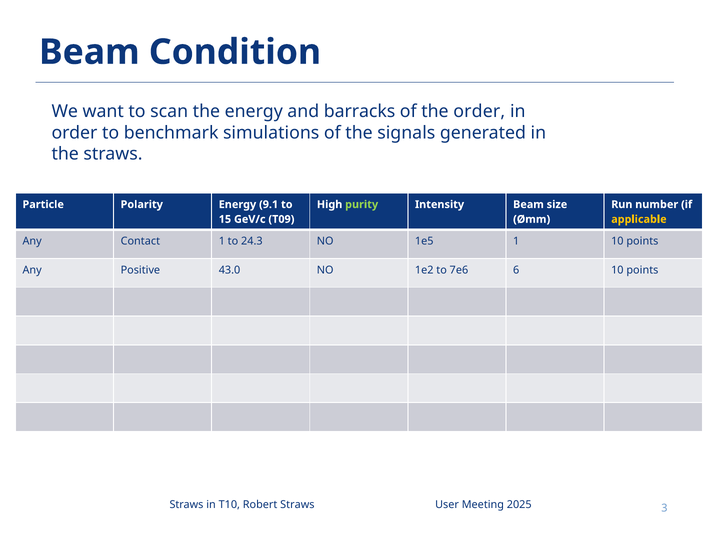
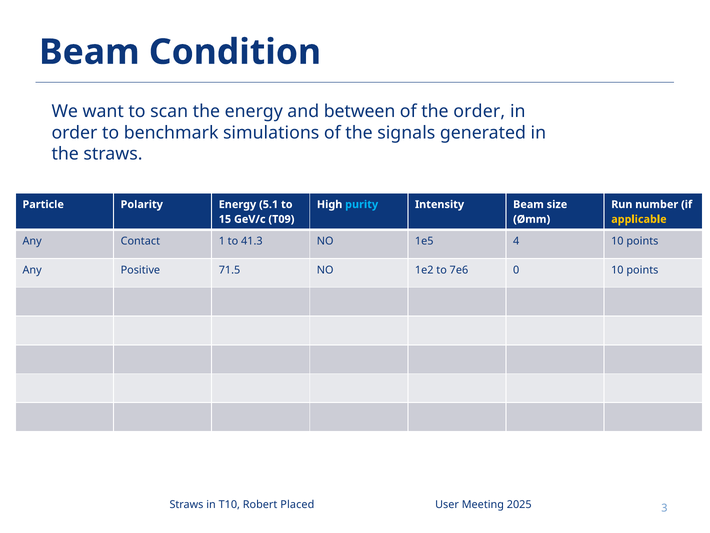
barracks: barracks -> between (360, 111)
9.1: 9.1 -> 5.1 (269, 204)
purity colour: light green -> light blue (362, 204)
24.3: 24.3 -> 41.3 (252, 241)
1e5 1: 1 -> 4 (516, 241)
43.0: 43.0 -> 71.5 (229, 270)
6: 6 -> 0 (516, 270)
Robert Straws: Straws -> Placed (297, 504)
